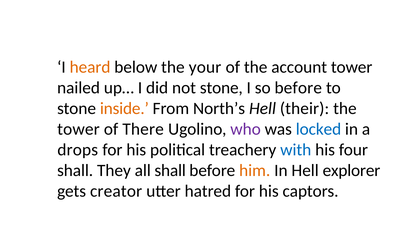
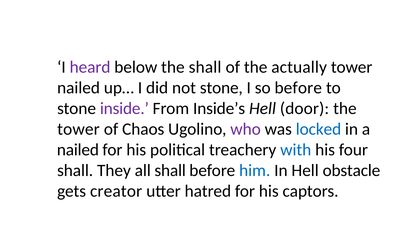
heard colour: orange -> purple (90, 67)
the your: your -> shall (205, 67)
account: account -> actually (299, 67)
inside colour: orange -> purple (124, 109)
North’s: North’s -> Inside’s (219, 109)
their: their -> door (305, 109)
There: There -> Chaos (143, 129)
drops: drops -> nailed (78, 150)
him colour: orange -> blue (255, 171)
explorer: explorer -> obstacle (351, 171)
